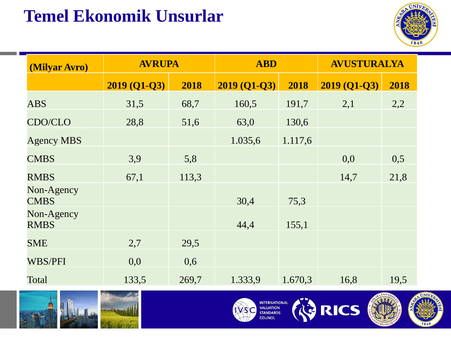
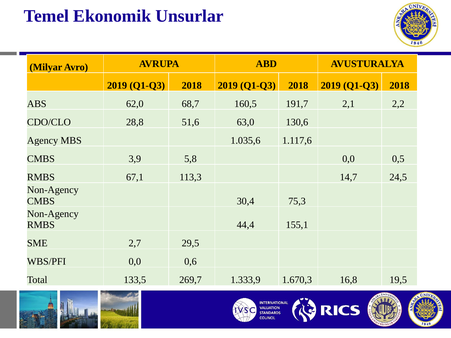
31,5: 31,5 -> 62,0 (135, 104)
21,8: 21,8 -> 24,5 (398, 177)
